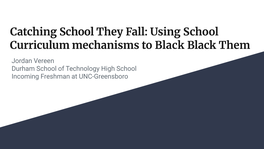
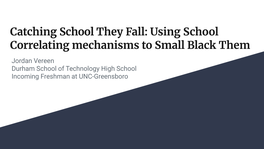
Curriculum: Curriculum -> Correlating (40, 45)
to Black: Black -> Small (170, 45)
